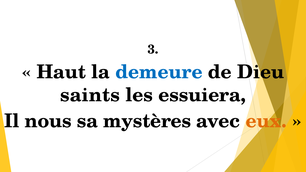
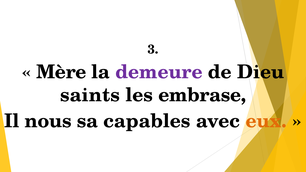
Haut: Haut -> Mère (61, 72)
demeure colour: blue -> purple (159, 72)
essuiera: essuiera -> embrase (202, 95)
mystères: mystères -> capables (147, 121)
